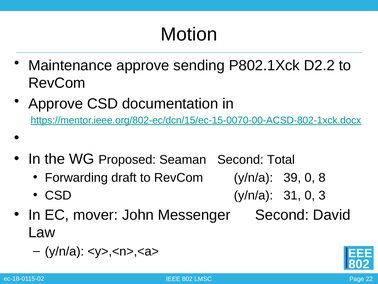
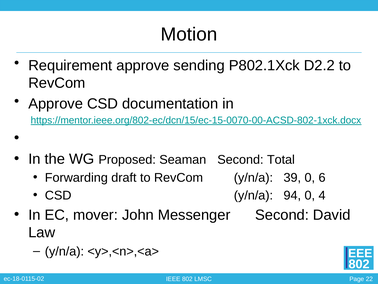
Maintenance: Maintenance -> Requirement (70, 65)
8: 8 -> 6 (322, 177)
31: 31 -> 94 (292, 195)
3: 3 -> 4 (322, 195)
